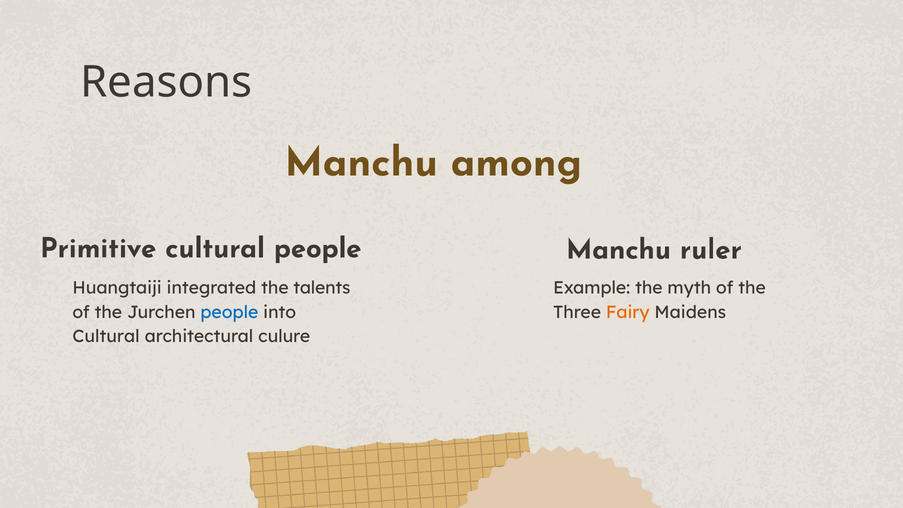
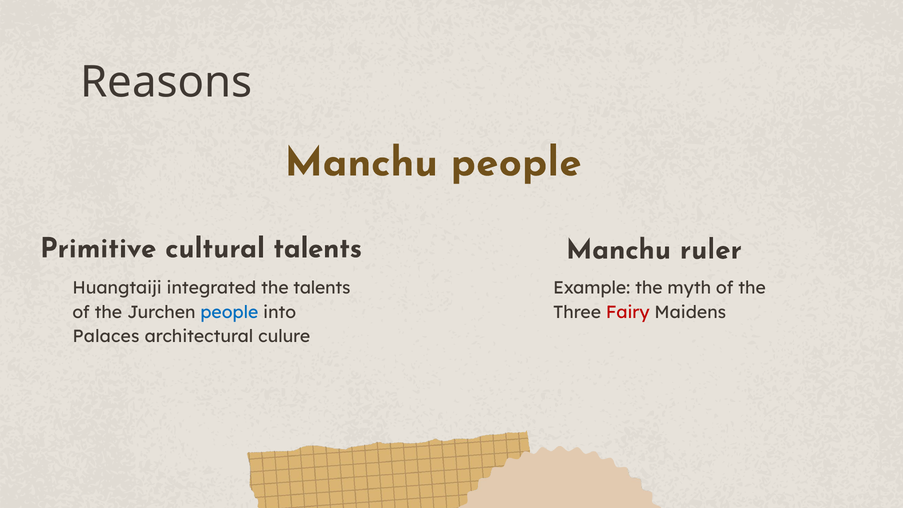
Manchu among: among -> people (516, 162)
cultural people: people -> talents (318, 248)
Fairy colour: orange -> red (628, 312)
Cultural: Cultural -> Palaces (106, 337)
